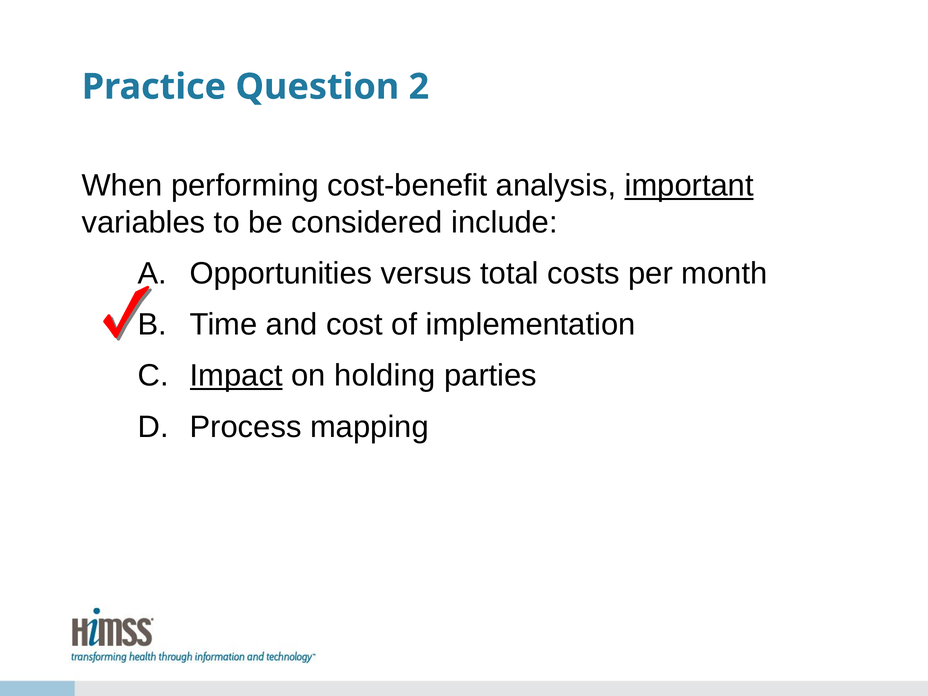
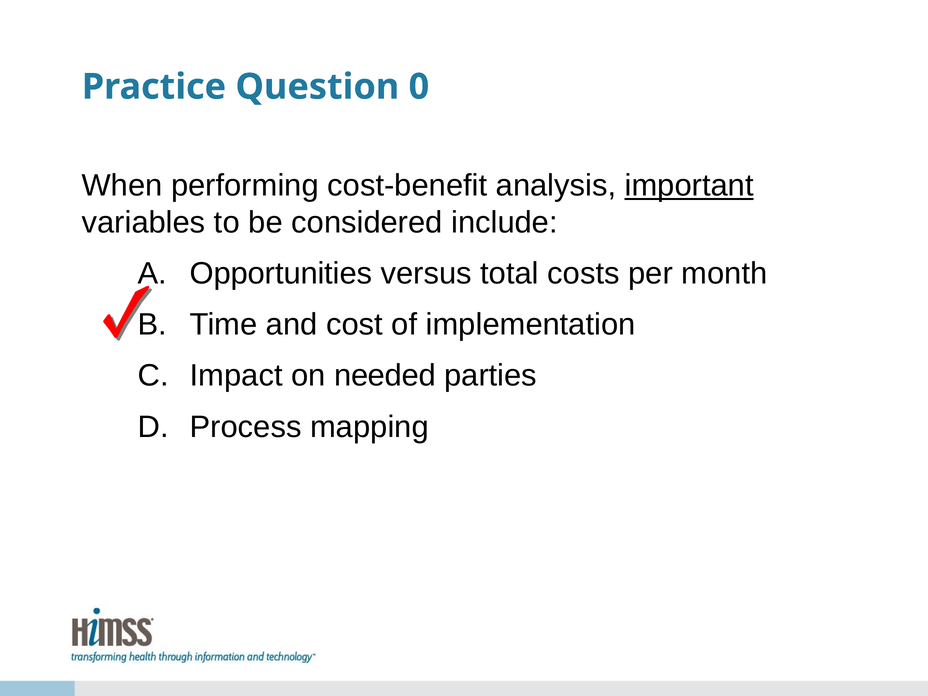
2: 2 -> 0 (419, 87)
Impact underline: present -> none (236, 376)
holding: holding -> needed (385, 376)
